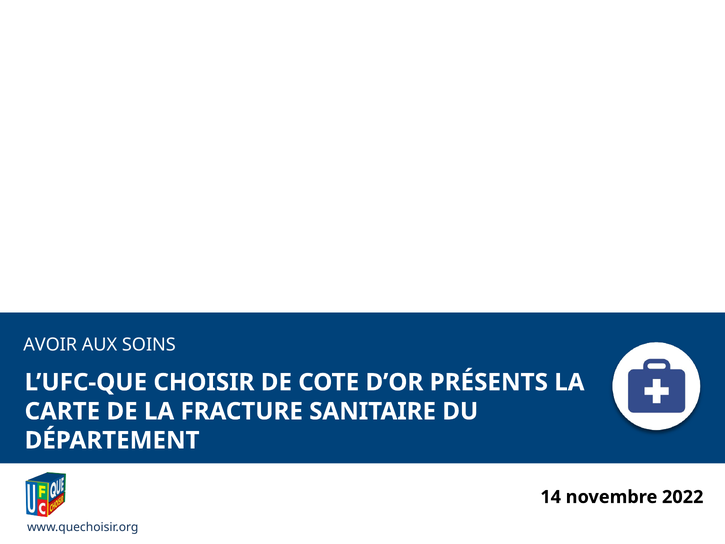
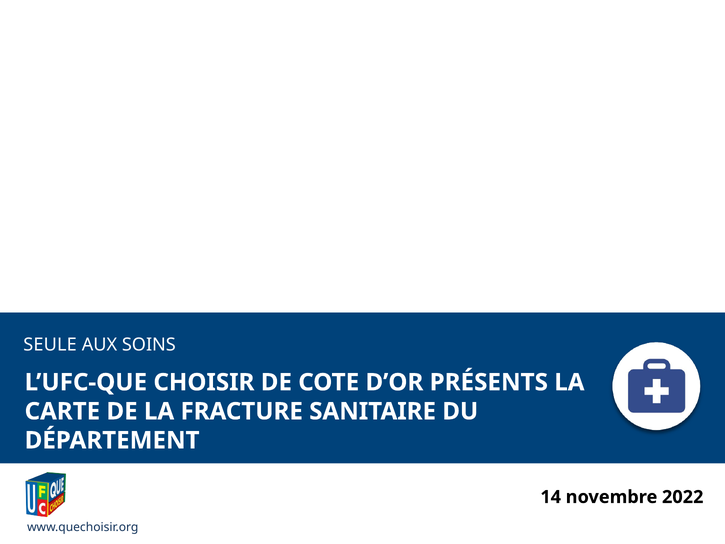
AVOIR: AVOIR -> SEULE (50, 345)
